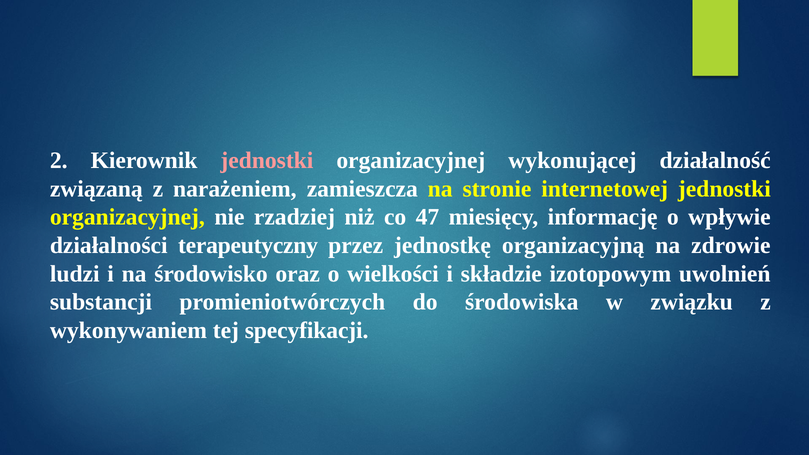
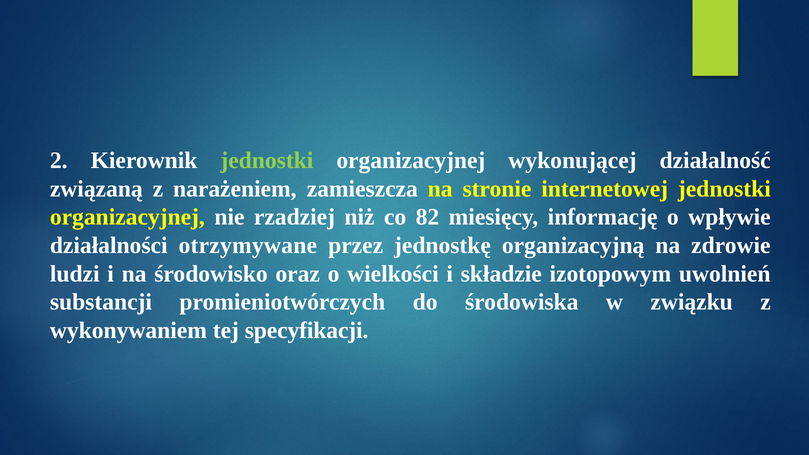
jednostki colour: pink -> light green (267, 161)
47: 47 -> 82 (428, 217)
terapeutyczny: terapeutyczny -> otrzymywane (248, 246)
